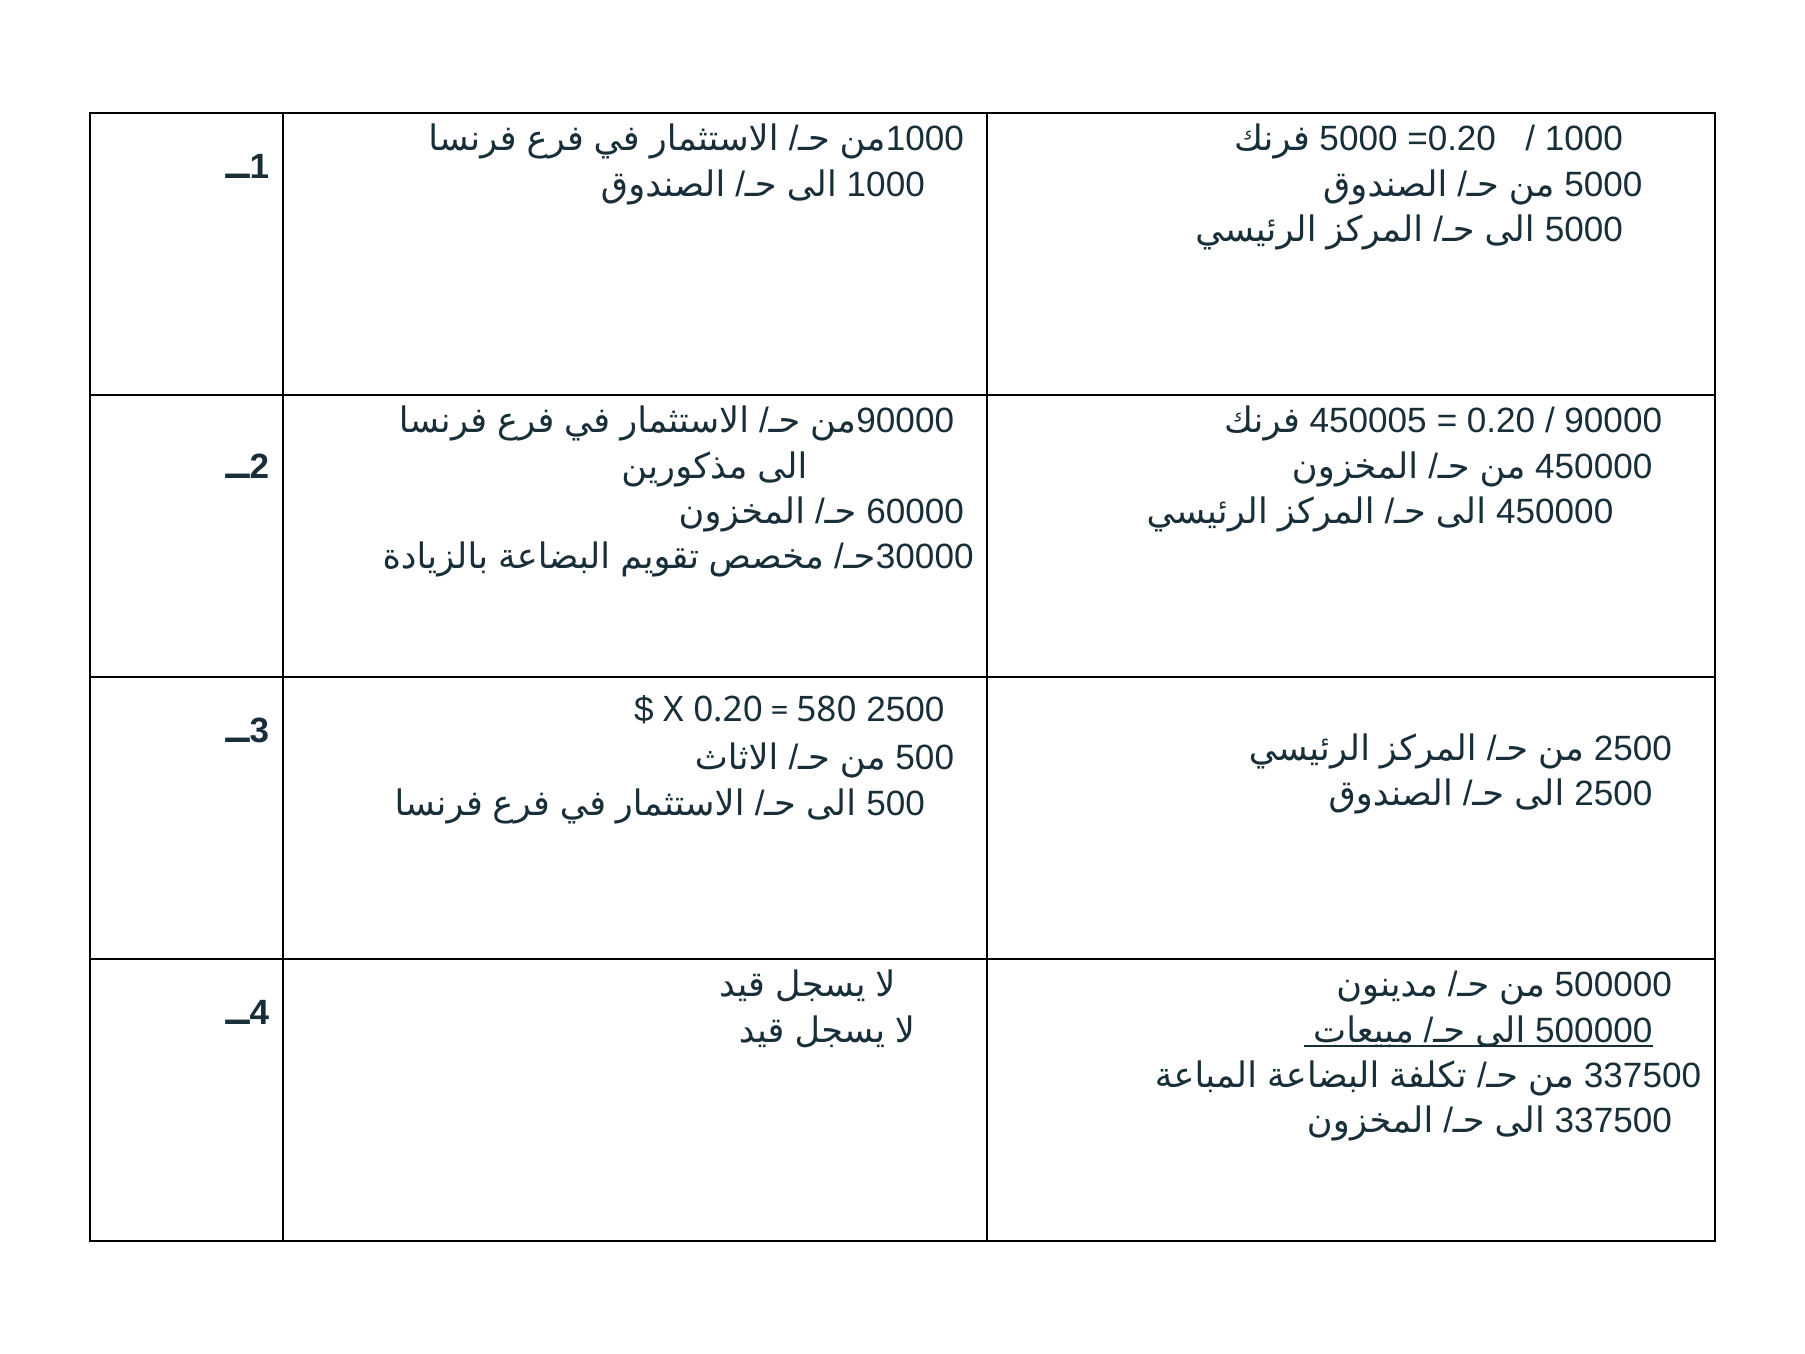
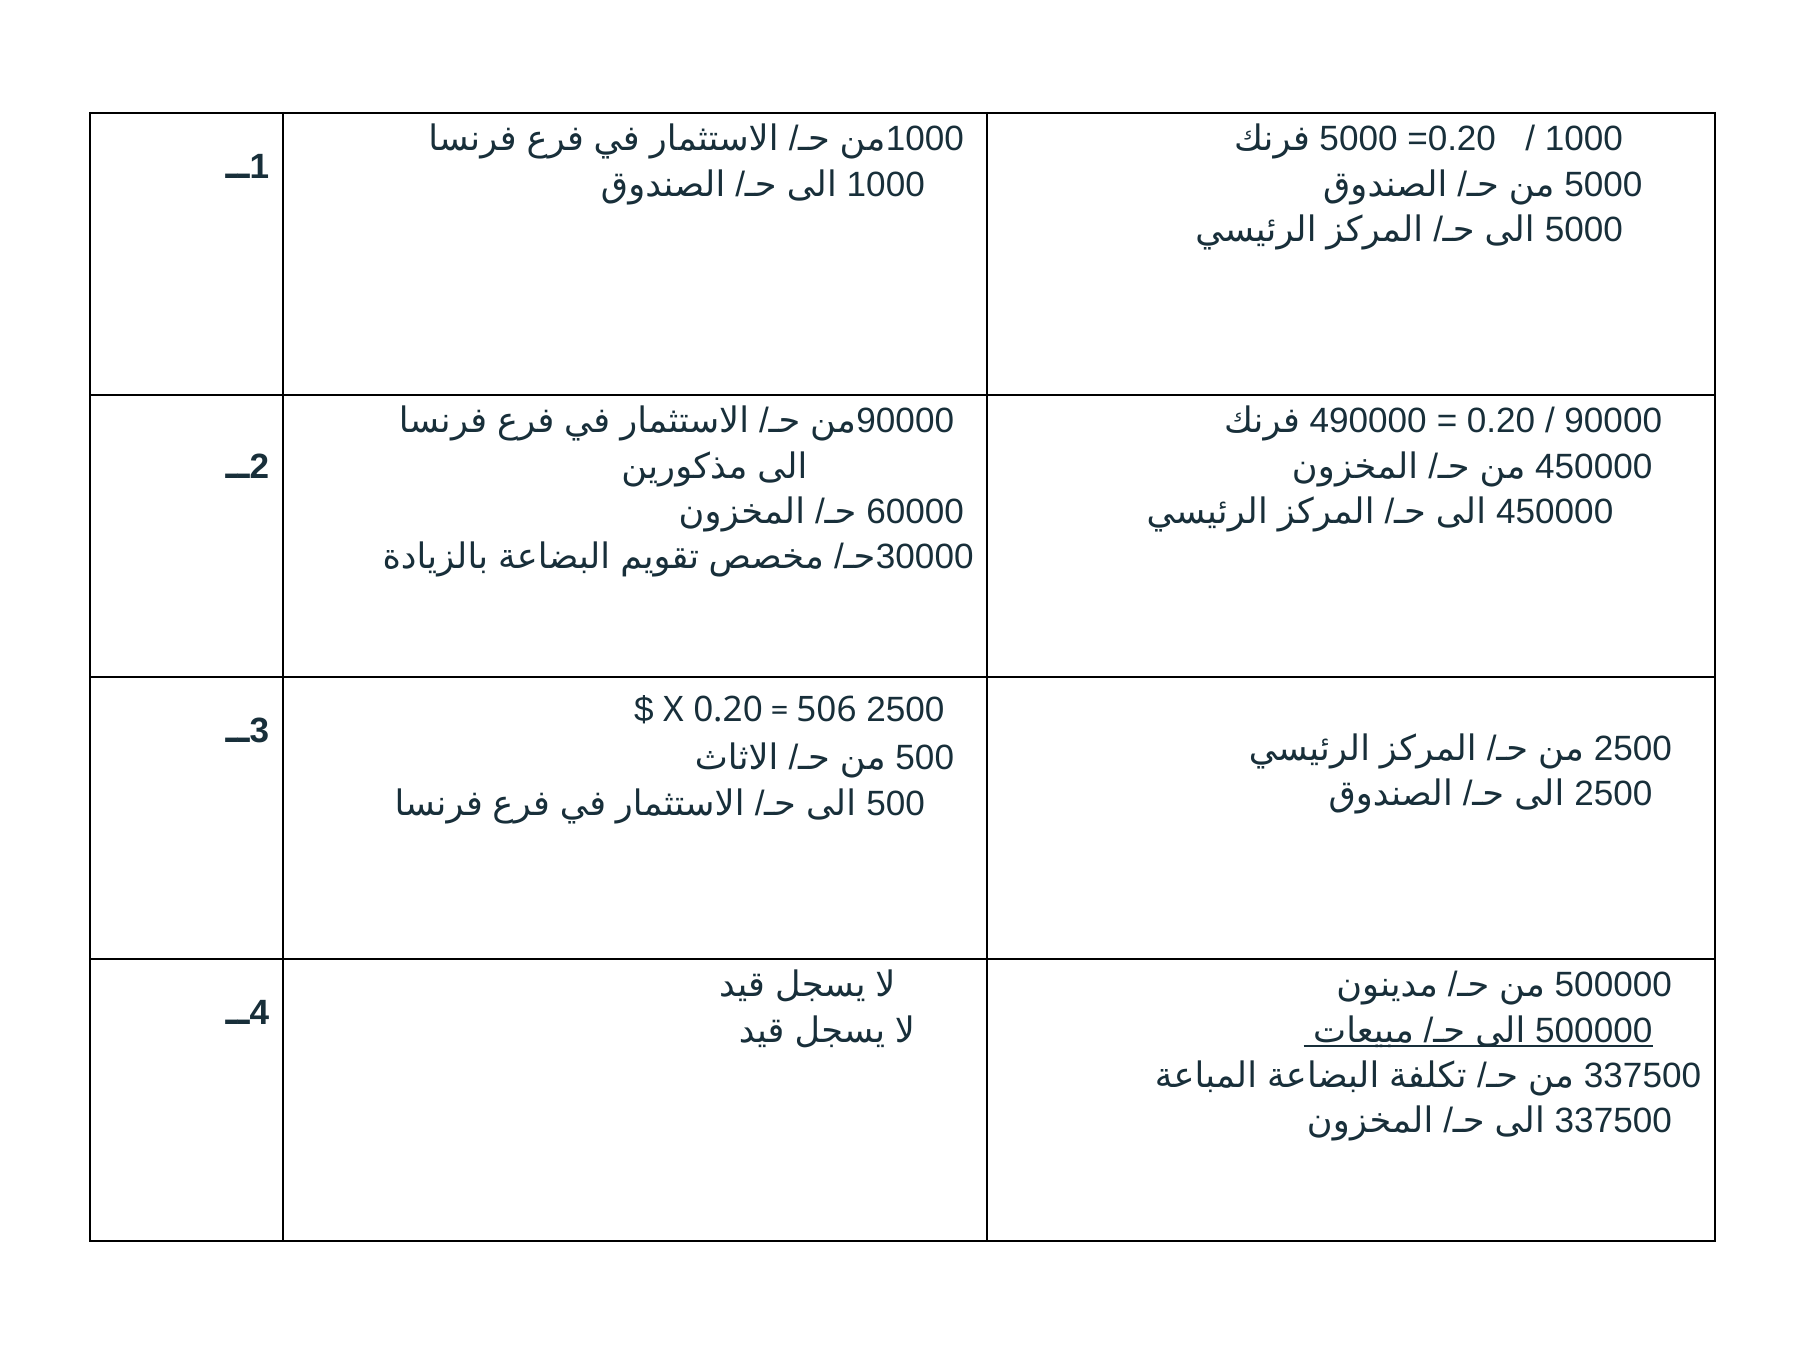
450005: 450005 -> 490000 (1368, 421)
580: 580 -> 506 (827, 710)
